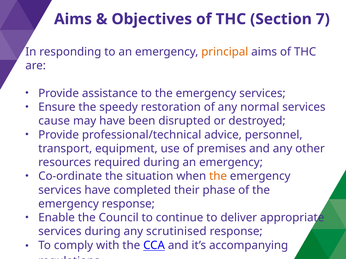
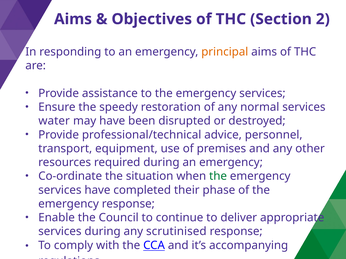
7: 7 -> 2 (323, 19)
cause: cause -> water (54, 121)
the colour: orange -> green (218, 177)
